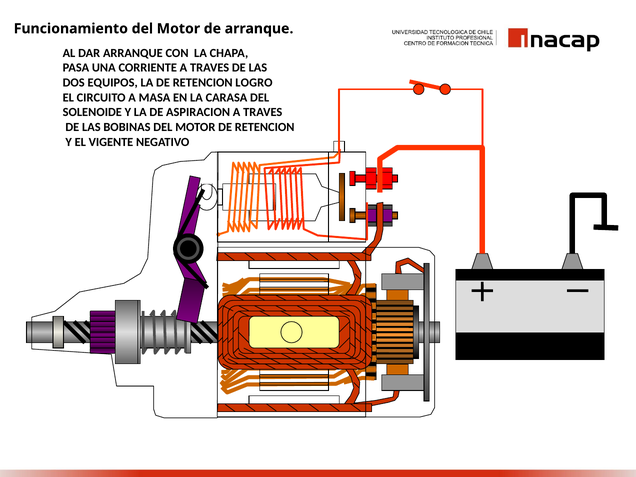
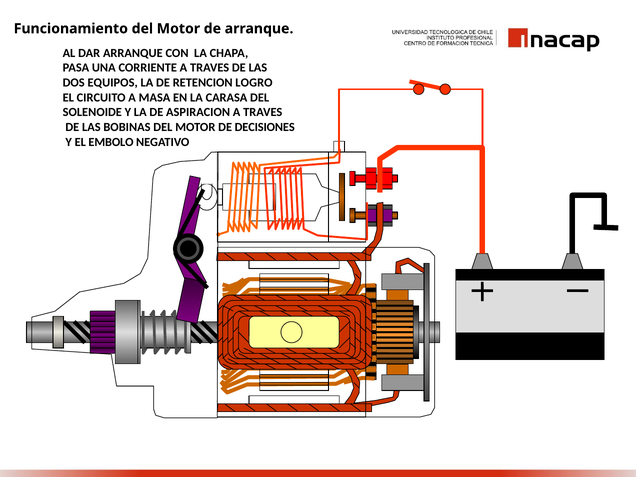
MOTOR DE RETENCION: RETENCION -> DECISIONES (265, 127)
VIGENTE: VIGENTE -> EMBOLO (111, 142)
